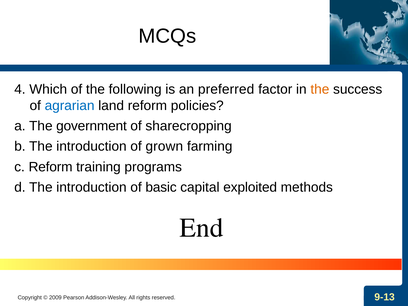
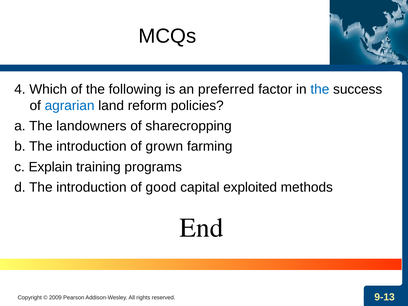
the colour: orange -> blue (320, 89)
government: government -> landowners (91, 126)
c Reform: Reform -> Explain (51, 167)
basic: basic -> good (161, 187)
